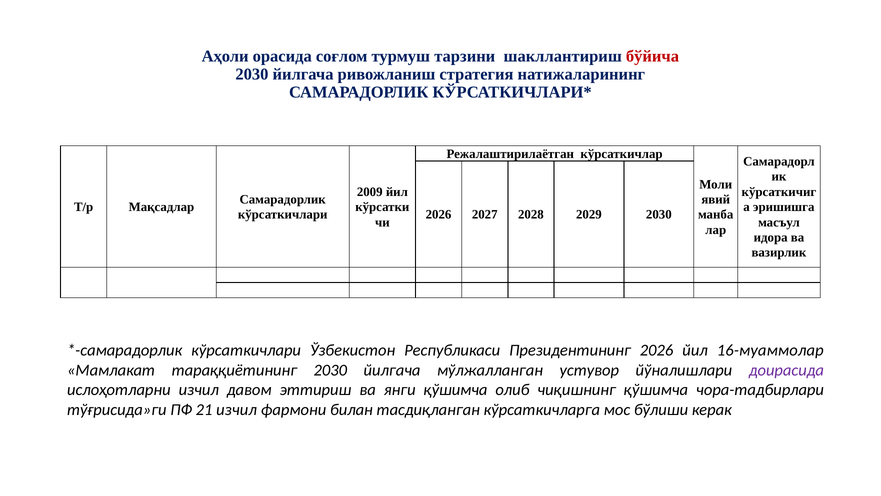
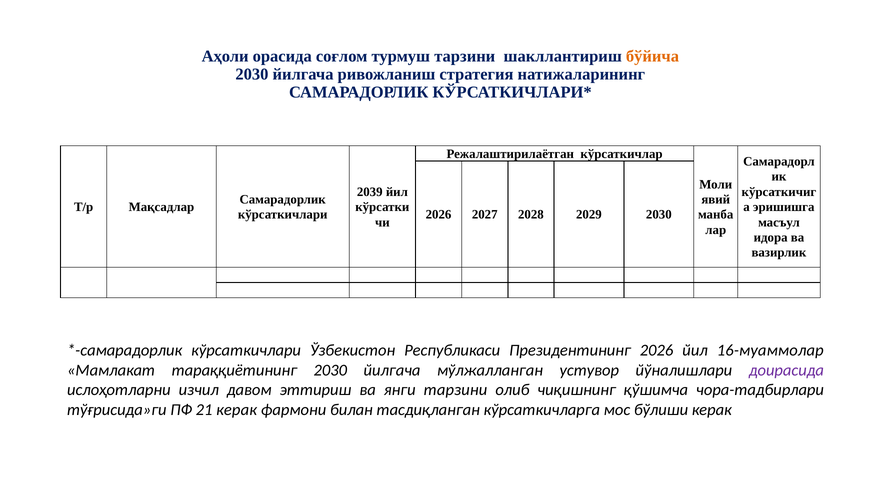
бўйича colour: red -> orange (653, 56)
2009: 2009 -> 2039 (370, 192)
янги қўшимча: қўшимча -> тарзини (455, 390)
21 изчил: изчил -> керак (237, 409)
